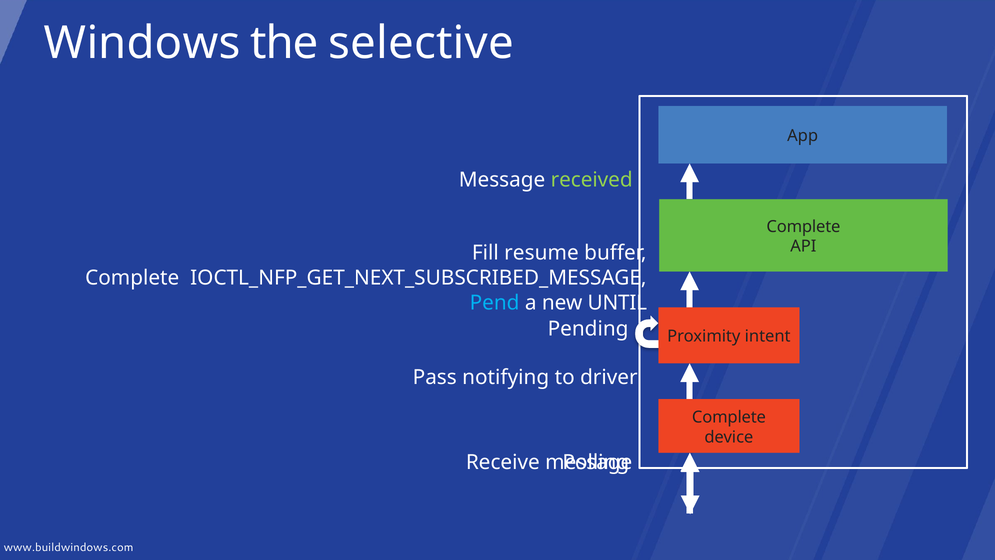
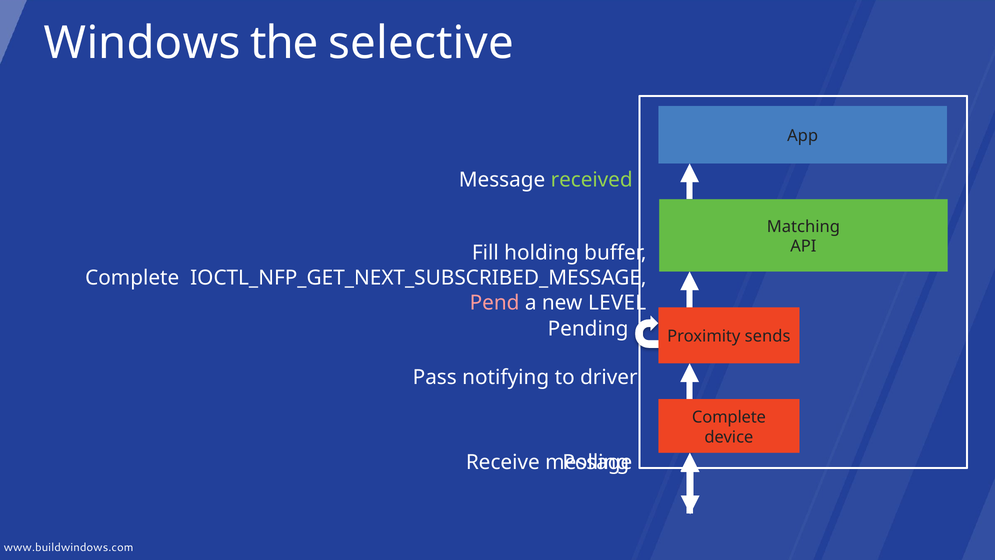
Complete: Complete -> Matching (803, 226)
resume: resume -> holding (541, 253)
Pend colour: light blue -> pink (495, 303)
UNTIL: UNTIL -> LEVEL (617, 303)
intent: intent -> sends (768, 336)
